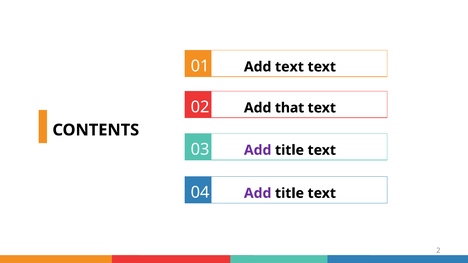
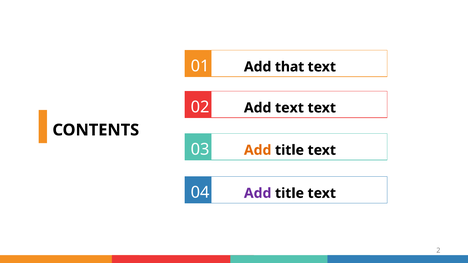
Add text: text -> that (290, 67)
Add that: that -> text (289, 108)
Add colour: purple -> orange (258, 150)
